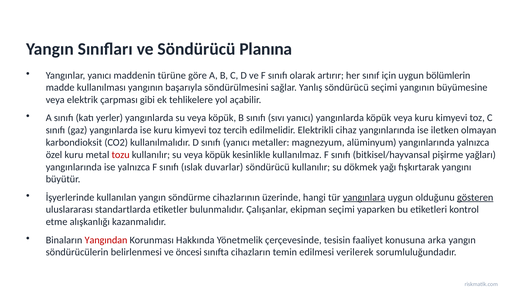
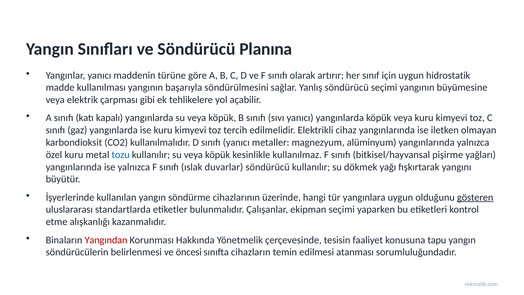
bölümlerin: bölümlerin -> hidrostatik (448, 75)
yerler: yerler -> kapalı (109, 118)
tozu colour: red -> blue (121, 155)
yangınlara underline: present -> none (364, 197)
arka: arka -> tapu (437, 240)
verilerek: verilerek -> atanması (355, 252)
